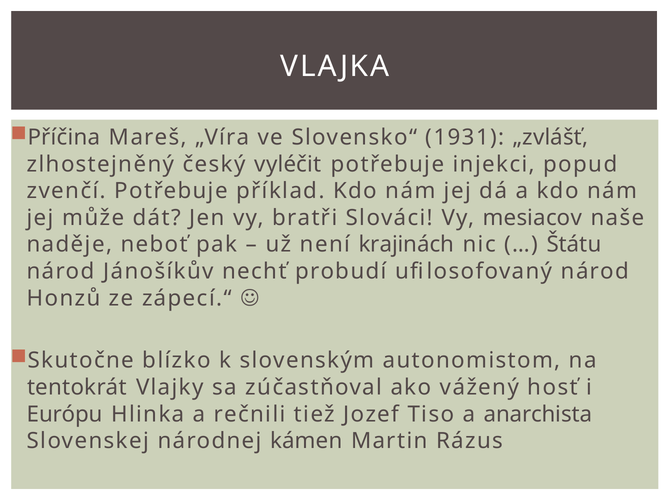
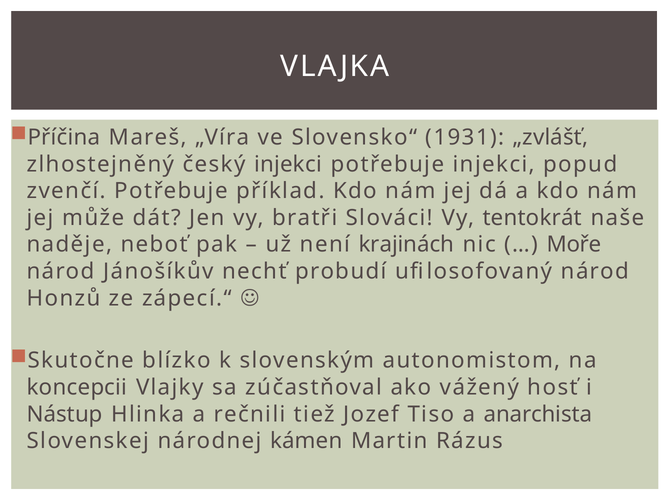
český vyléčit: vyléčit -> injekci (288, 164)
mesiacov: mesiacov -> tentokrát (532, 218)
Štátu: Štátu -> Moře (574, 245)
tentokrát: tentokrát -> koncepcii (77, 388)
Európu: Európu -> Nástup (65, 415)
